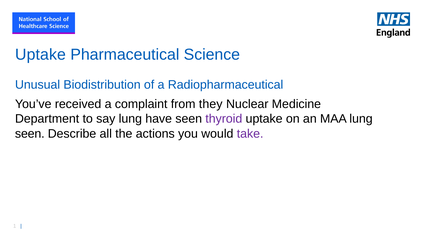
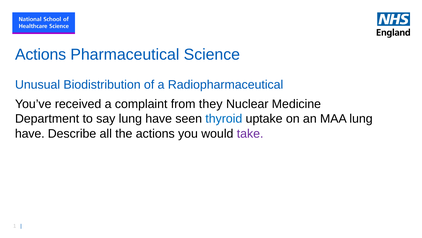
Uptake: Uptake -> Actions (41, 55)
thyroid colour: purple -> blue (224, 119)
seen: seen -> have (30, 133)
